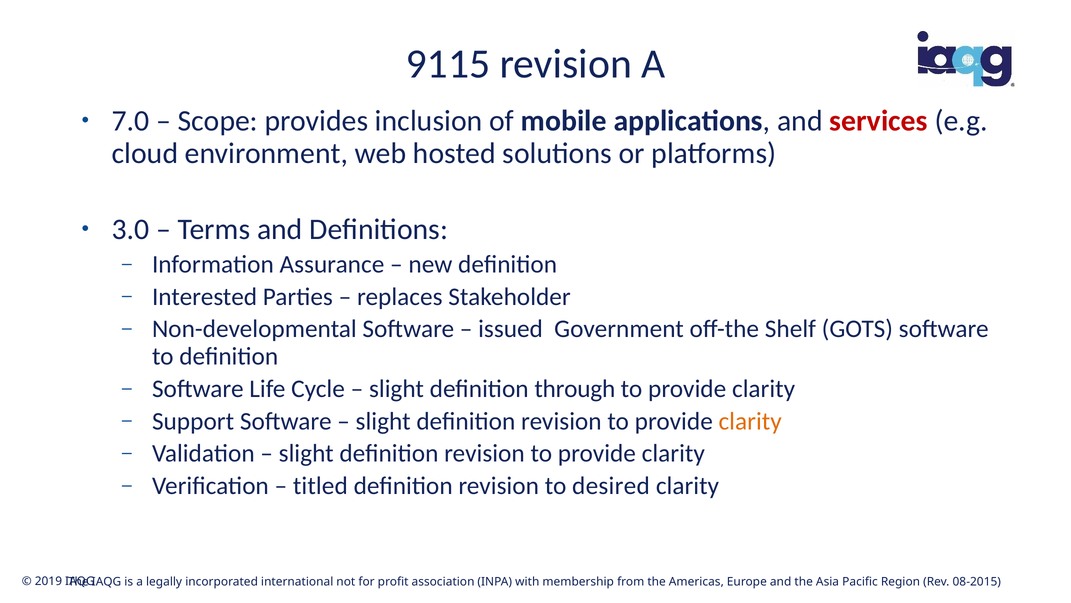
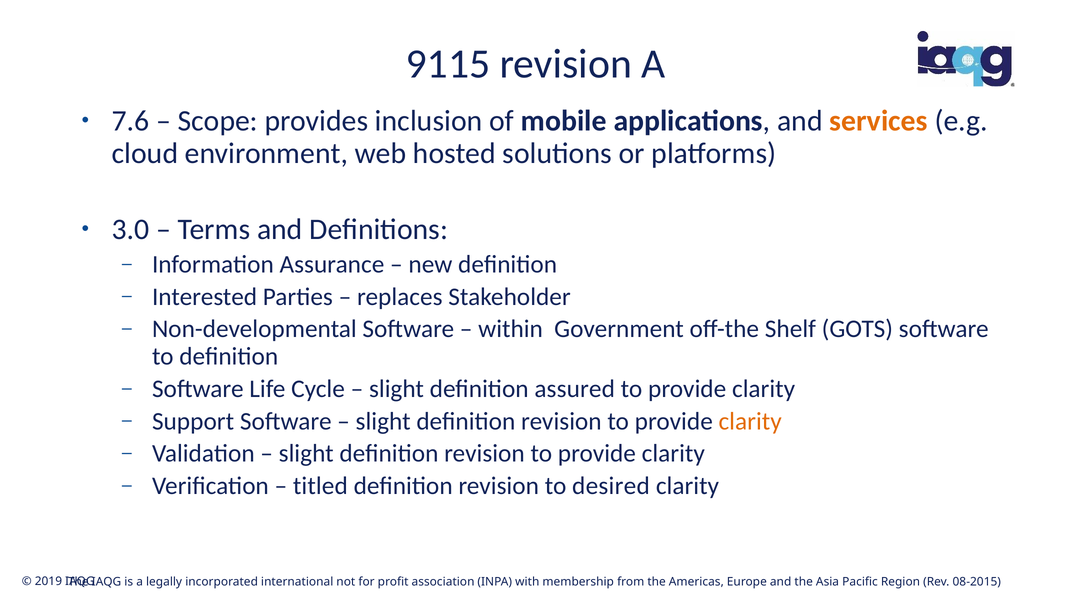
7.0: 7.0 -> 7.6 (131, 121)
services colour: red -> orange (879, 121)
issued: issued -> within (511, 329)
through: through -> assured (575, 388)
